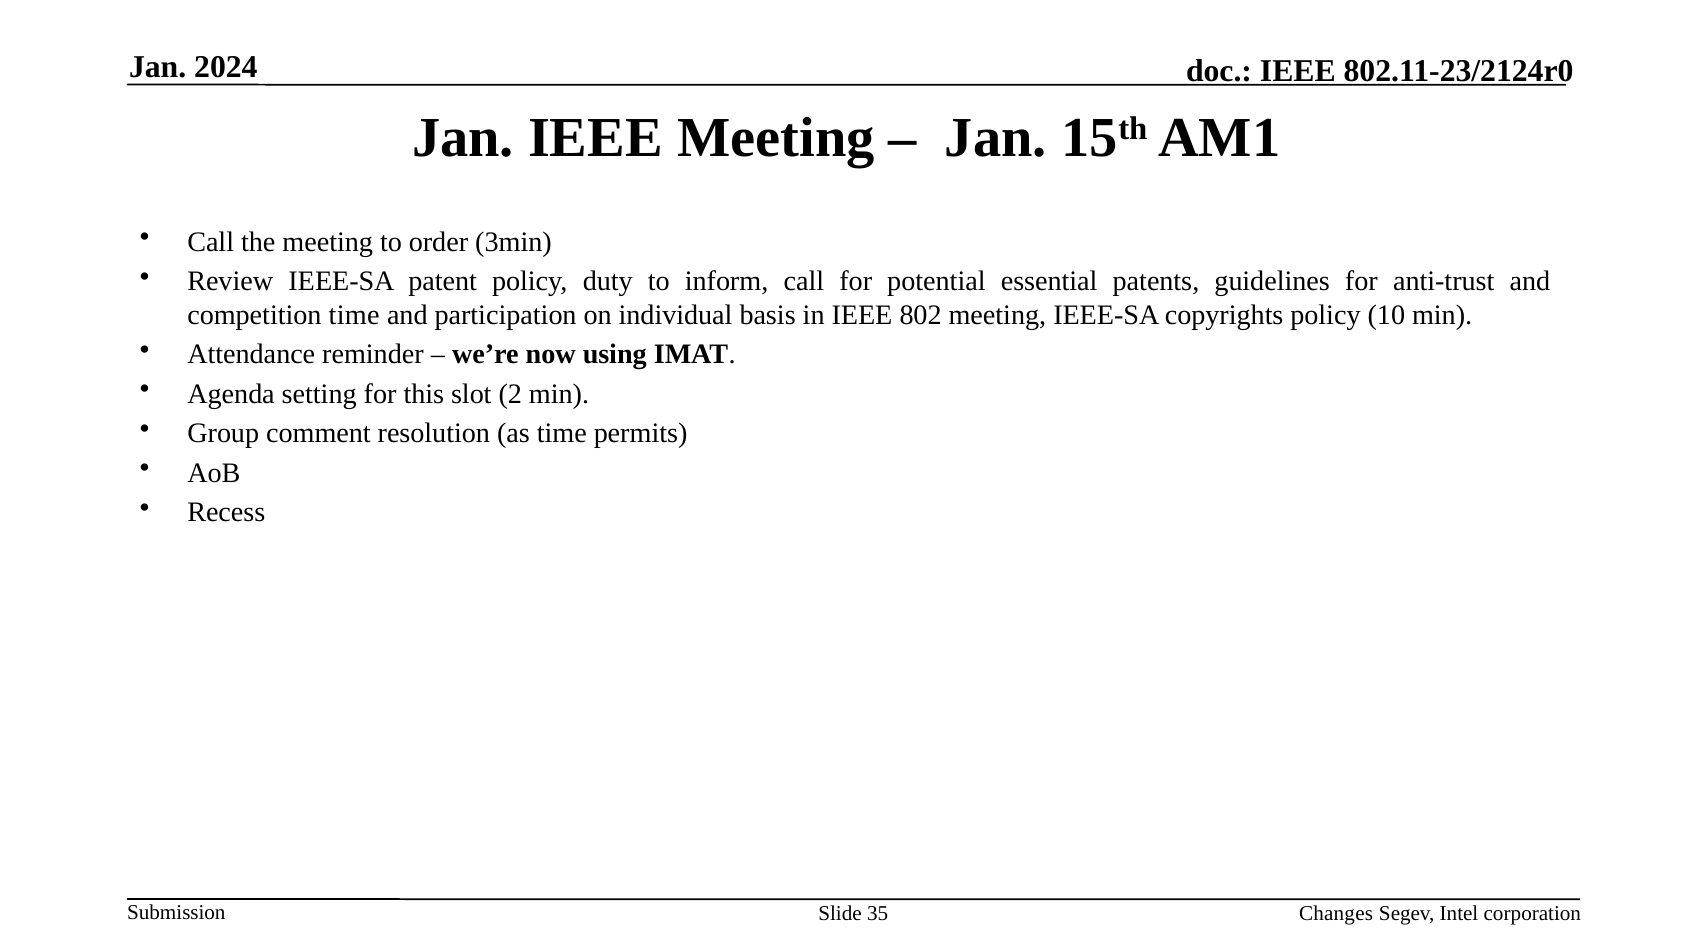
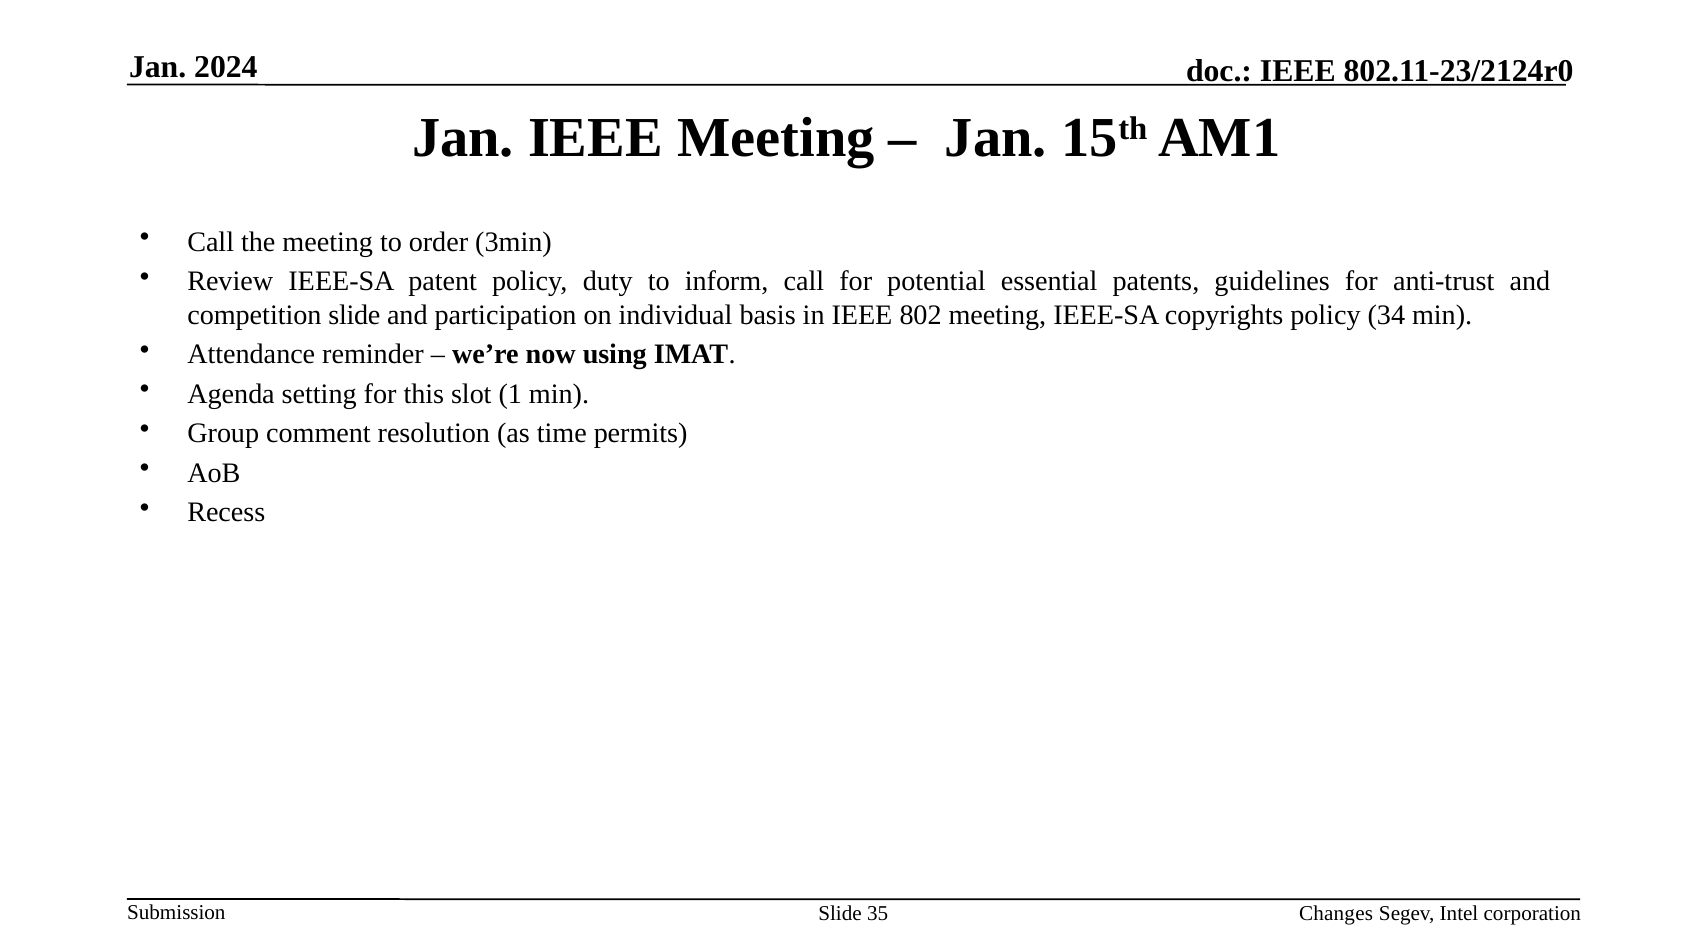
competition time: time -> slide (354, 315)
10: 10 -> 34 (1386, 315)
2: 2 -> 1 (510, 394)
